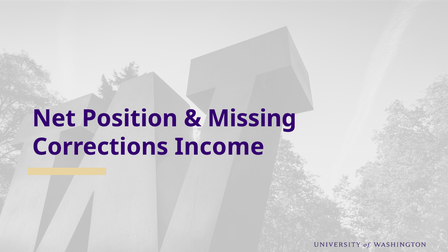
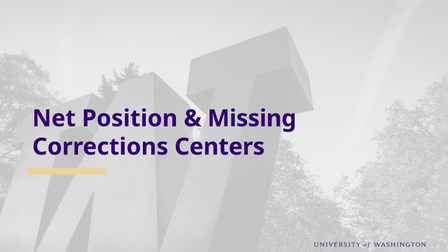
Income: Income -> Centers (220, 147)
